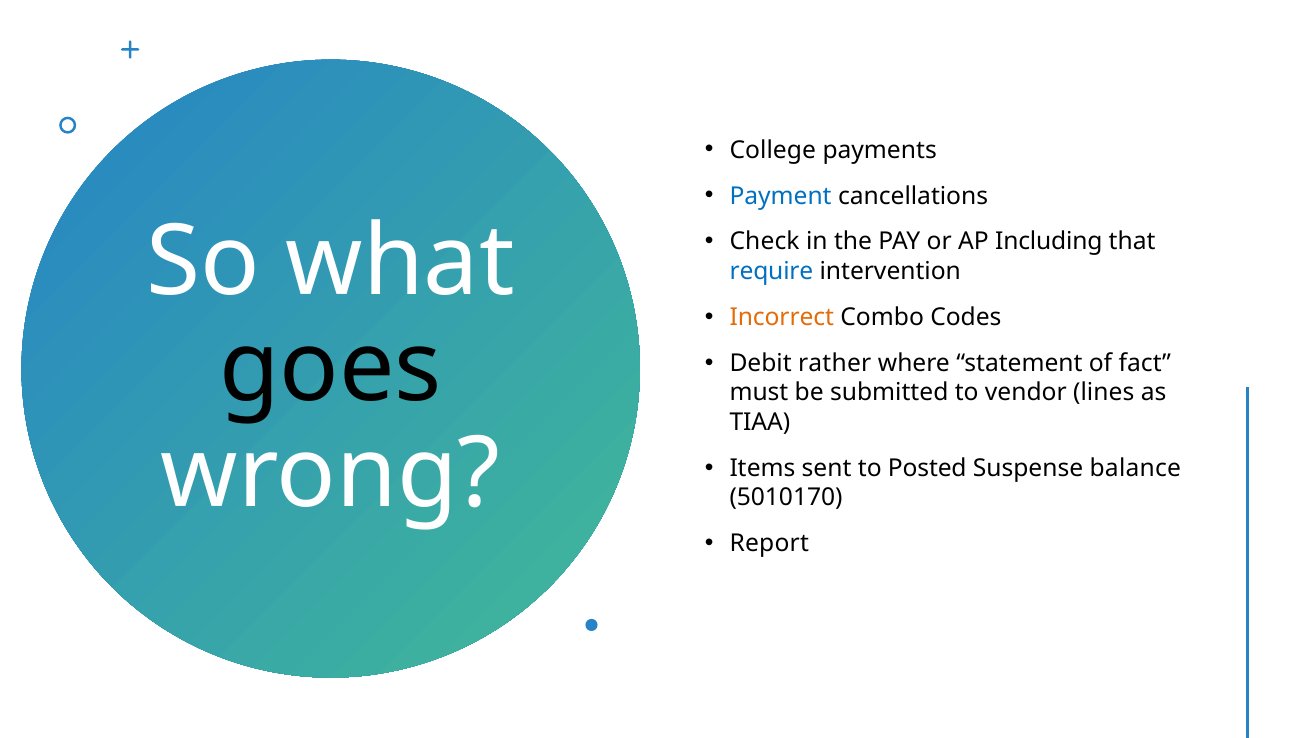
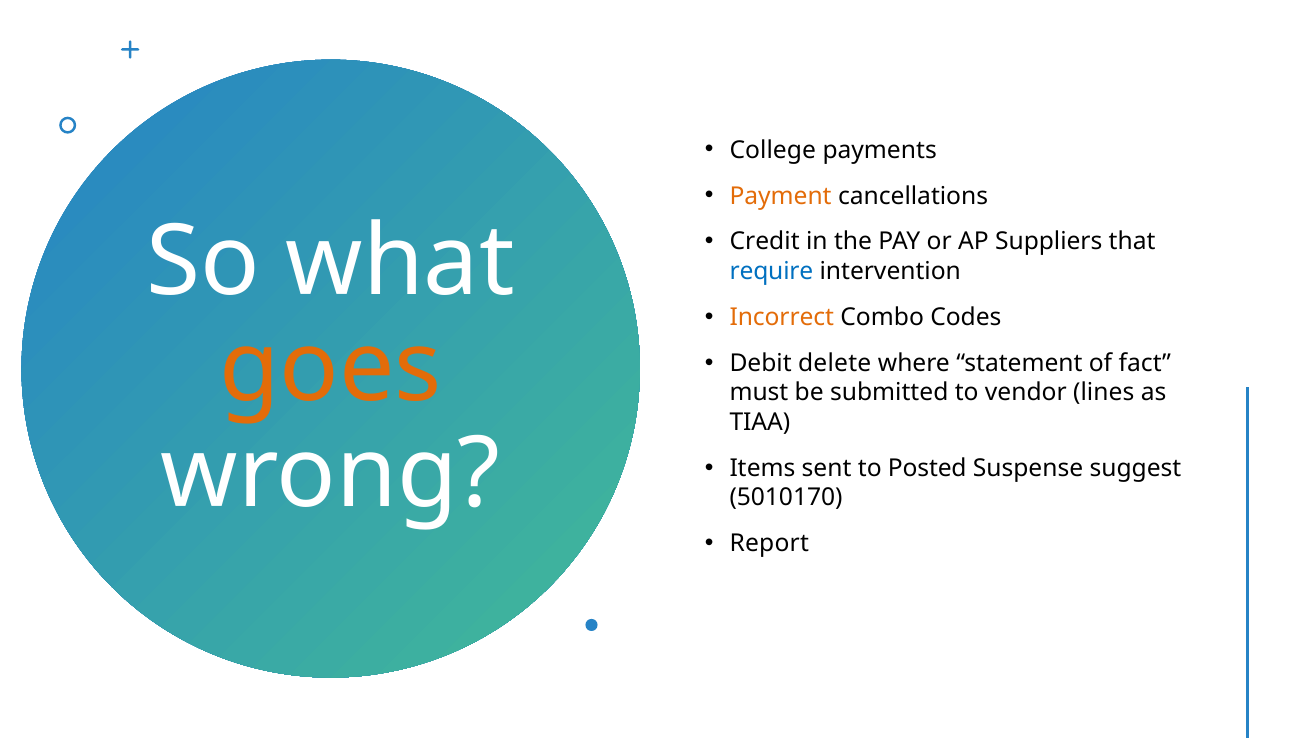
Payment colour: blue -> orange (781, 196)
Check: Check -> Credit (765, 242)
Including: Including -> Suppliers (1049, 242)
goes colour: black -> orange (331, 368)
rather: rather -> delete (835, 364)
balance: balance -> suggest (1135, 469)
